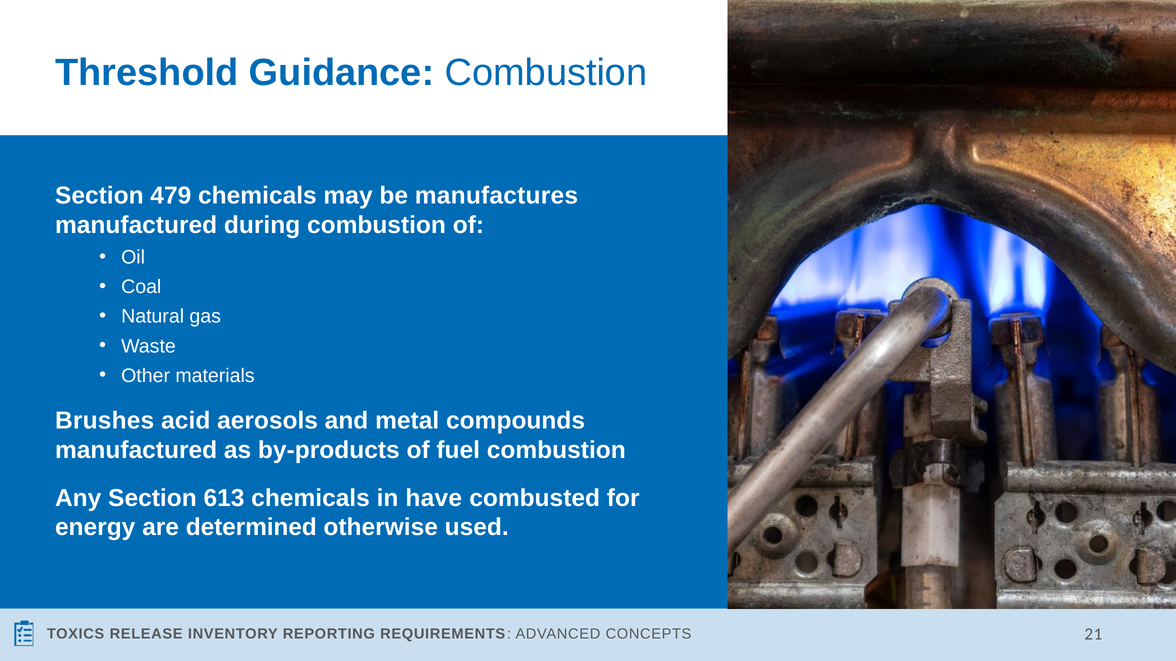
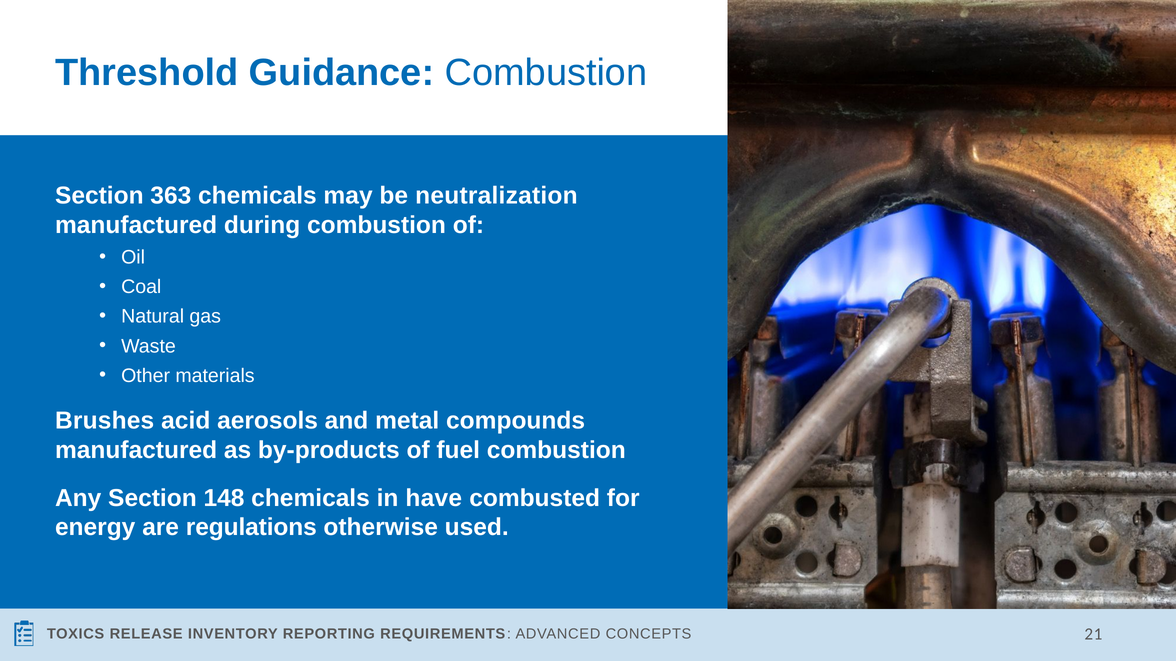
479: 479 -> 363 (171, 196)
manufactures: manufactures -> neutralization (496, 196)
613: 613 -> 148 (224, 498)
determined: determined -> regulations (251, 528)
